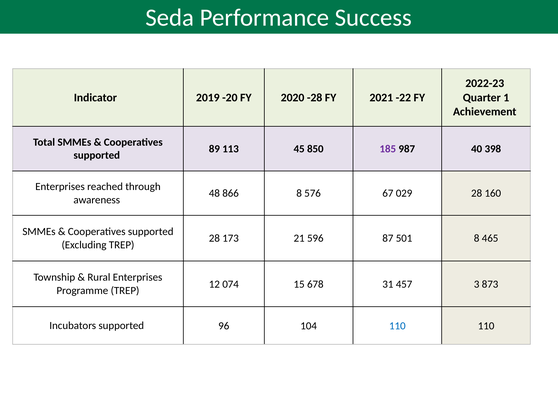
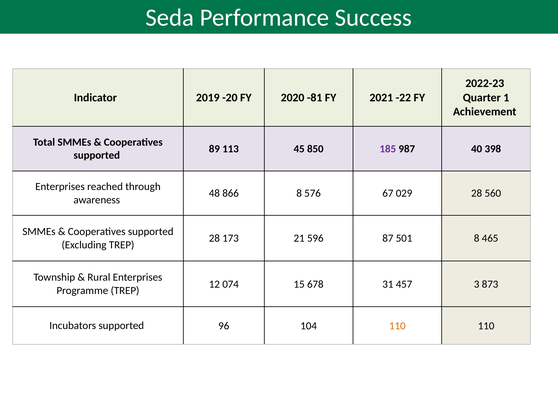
-28: -28 -> -81 (315, 98)
160: 160 -> 560 (493, 194)
110 colour: blue -> orange (397, 326)
